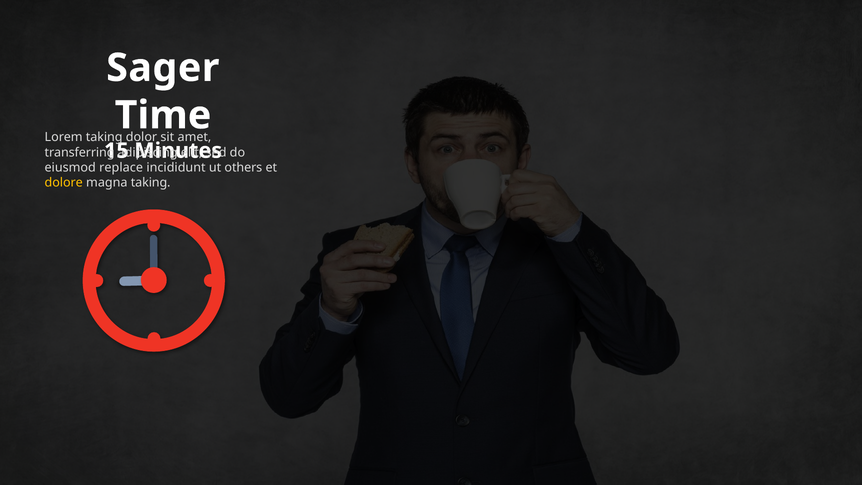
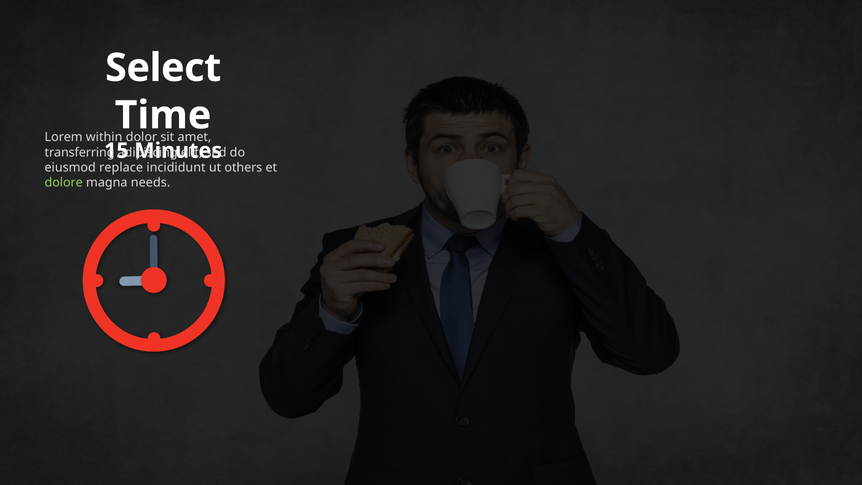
Sager: Sager -> Select (163, 68)
Lorem taking: taking -> within (104, 137)
dolore colour: yellow -> light green (64, 183)
magna taking: taking -> needs (151, 183)
